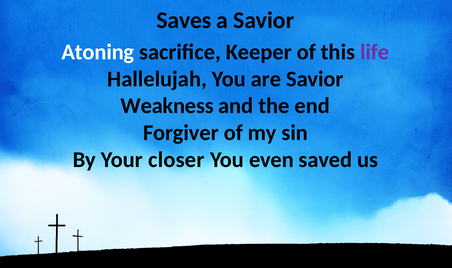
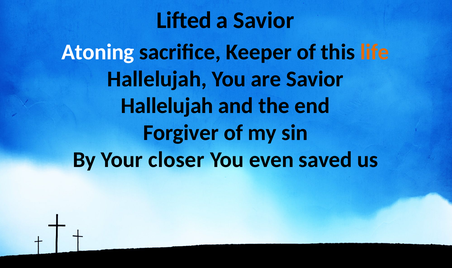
Saves: Saves -> Lifted (184, 20)
life colour: purple -> orange (375, 52)
Weakness: Weakness -> Hallelujah (167, 106)
